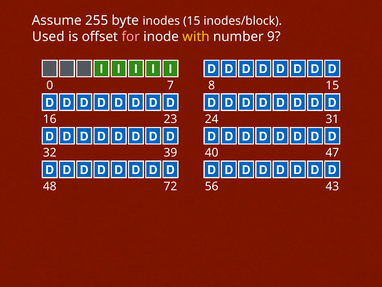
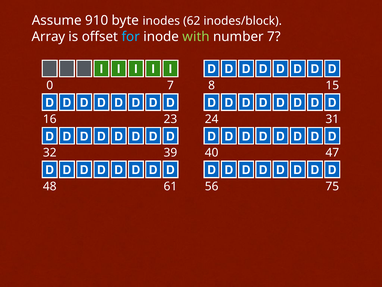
255: 255 -> 910 (97, 21)
inodes 15: 15 -> 62 (192, 21)
Used: Used -> Array (48, 37)
for colour: pink -> light blue (131, 37)
with colour: yellow -> light green (196, 37)
number 9: 9 -> 7 (274, 37)
72: 72 -> 61 (170, 186)
43: 43 -> 75 (332, 186)
